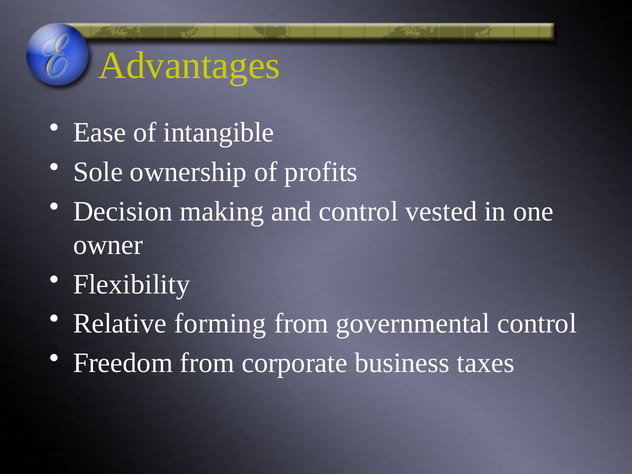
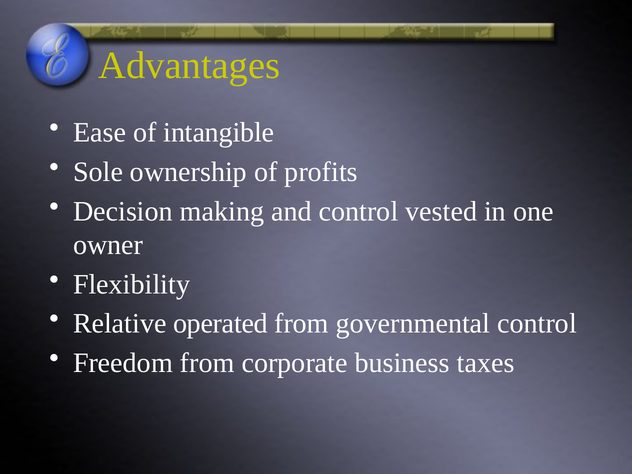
forming: forming -> operated (221, 324)
